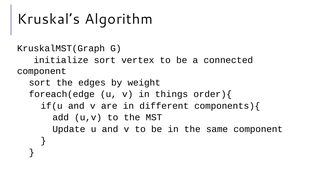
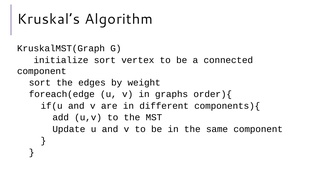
things: things -> graphs (172, 95)
